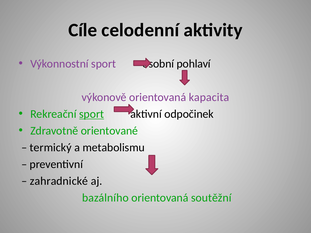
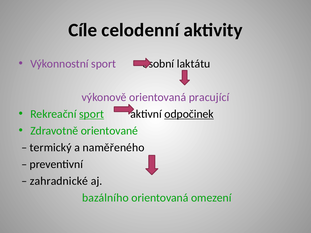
pohlaví: pohlaví -> laktátu (194, 64)
kapacita: kapacita -> pracující (209, 97)
odpočinek underline: none -> present (189, 114)
metabolismu: metabolismu -> naměřeného (114, 148)
soutěžní: soutěžní -> omezení (211, 198)
